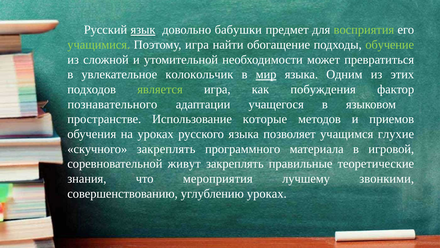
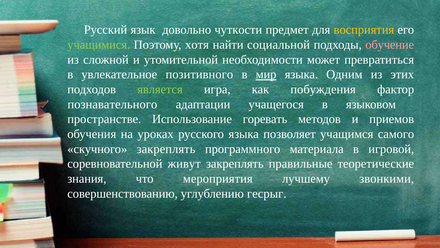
язык underline: present -> none (143, 30)
бабушки: бабушки -> чуткости (238, 30)
восприятия colour: light green -> yellow (364, 30)
Поэтому игра: игра -> хотя (197, 45)
обогащение: обогащение -> социальной (279, 45)
обучение colour: light green -> pink (390, 45)
колокольчик: колокольчик -> позитивного (199, 74)
которые: которые -> горевать (265, 119)
глухие: глухие -> самого (396, 134)
углублению уроках: уроках -> гесрыг (267, 193)
